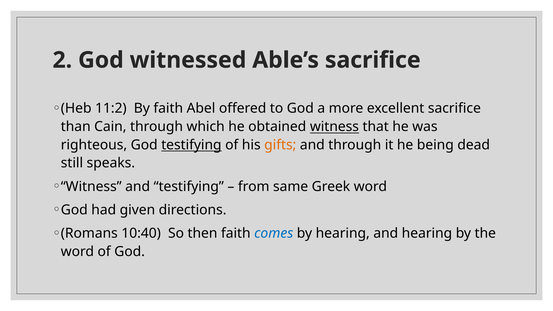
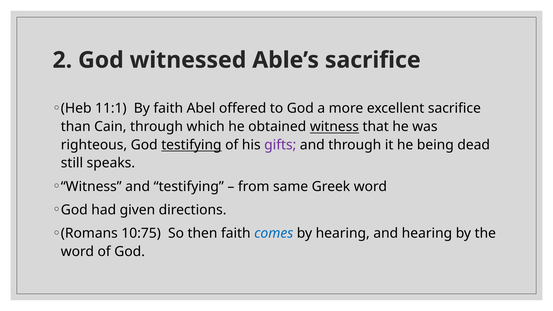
11:2: 11:2 -> 11:1 (111, 108)
gifts colour: orange -> purple (280, 145)
10:40: 10:40 -> 10:75 (141, 233)
